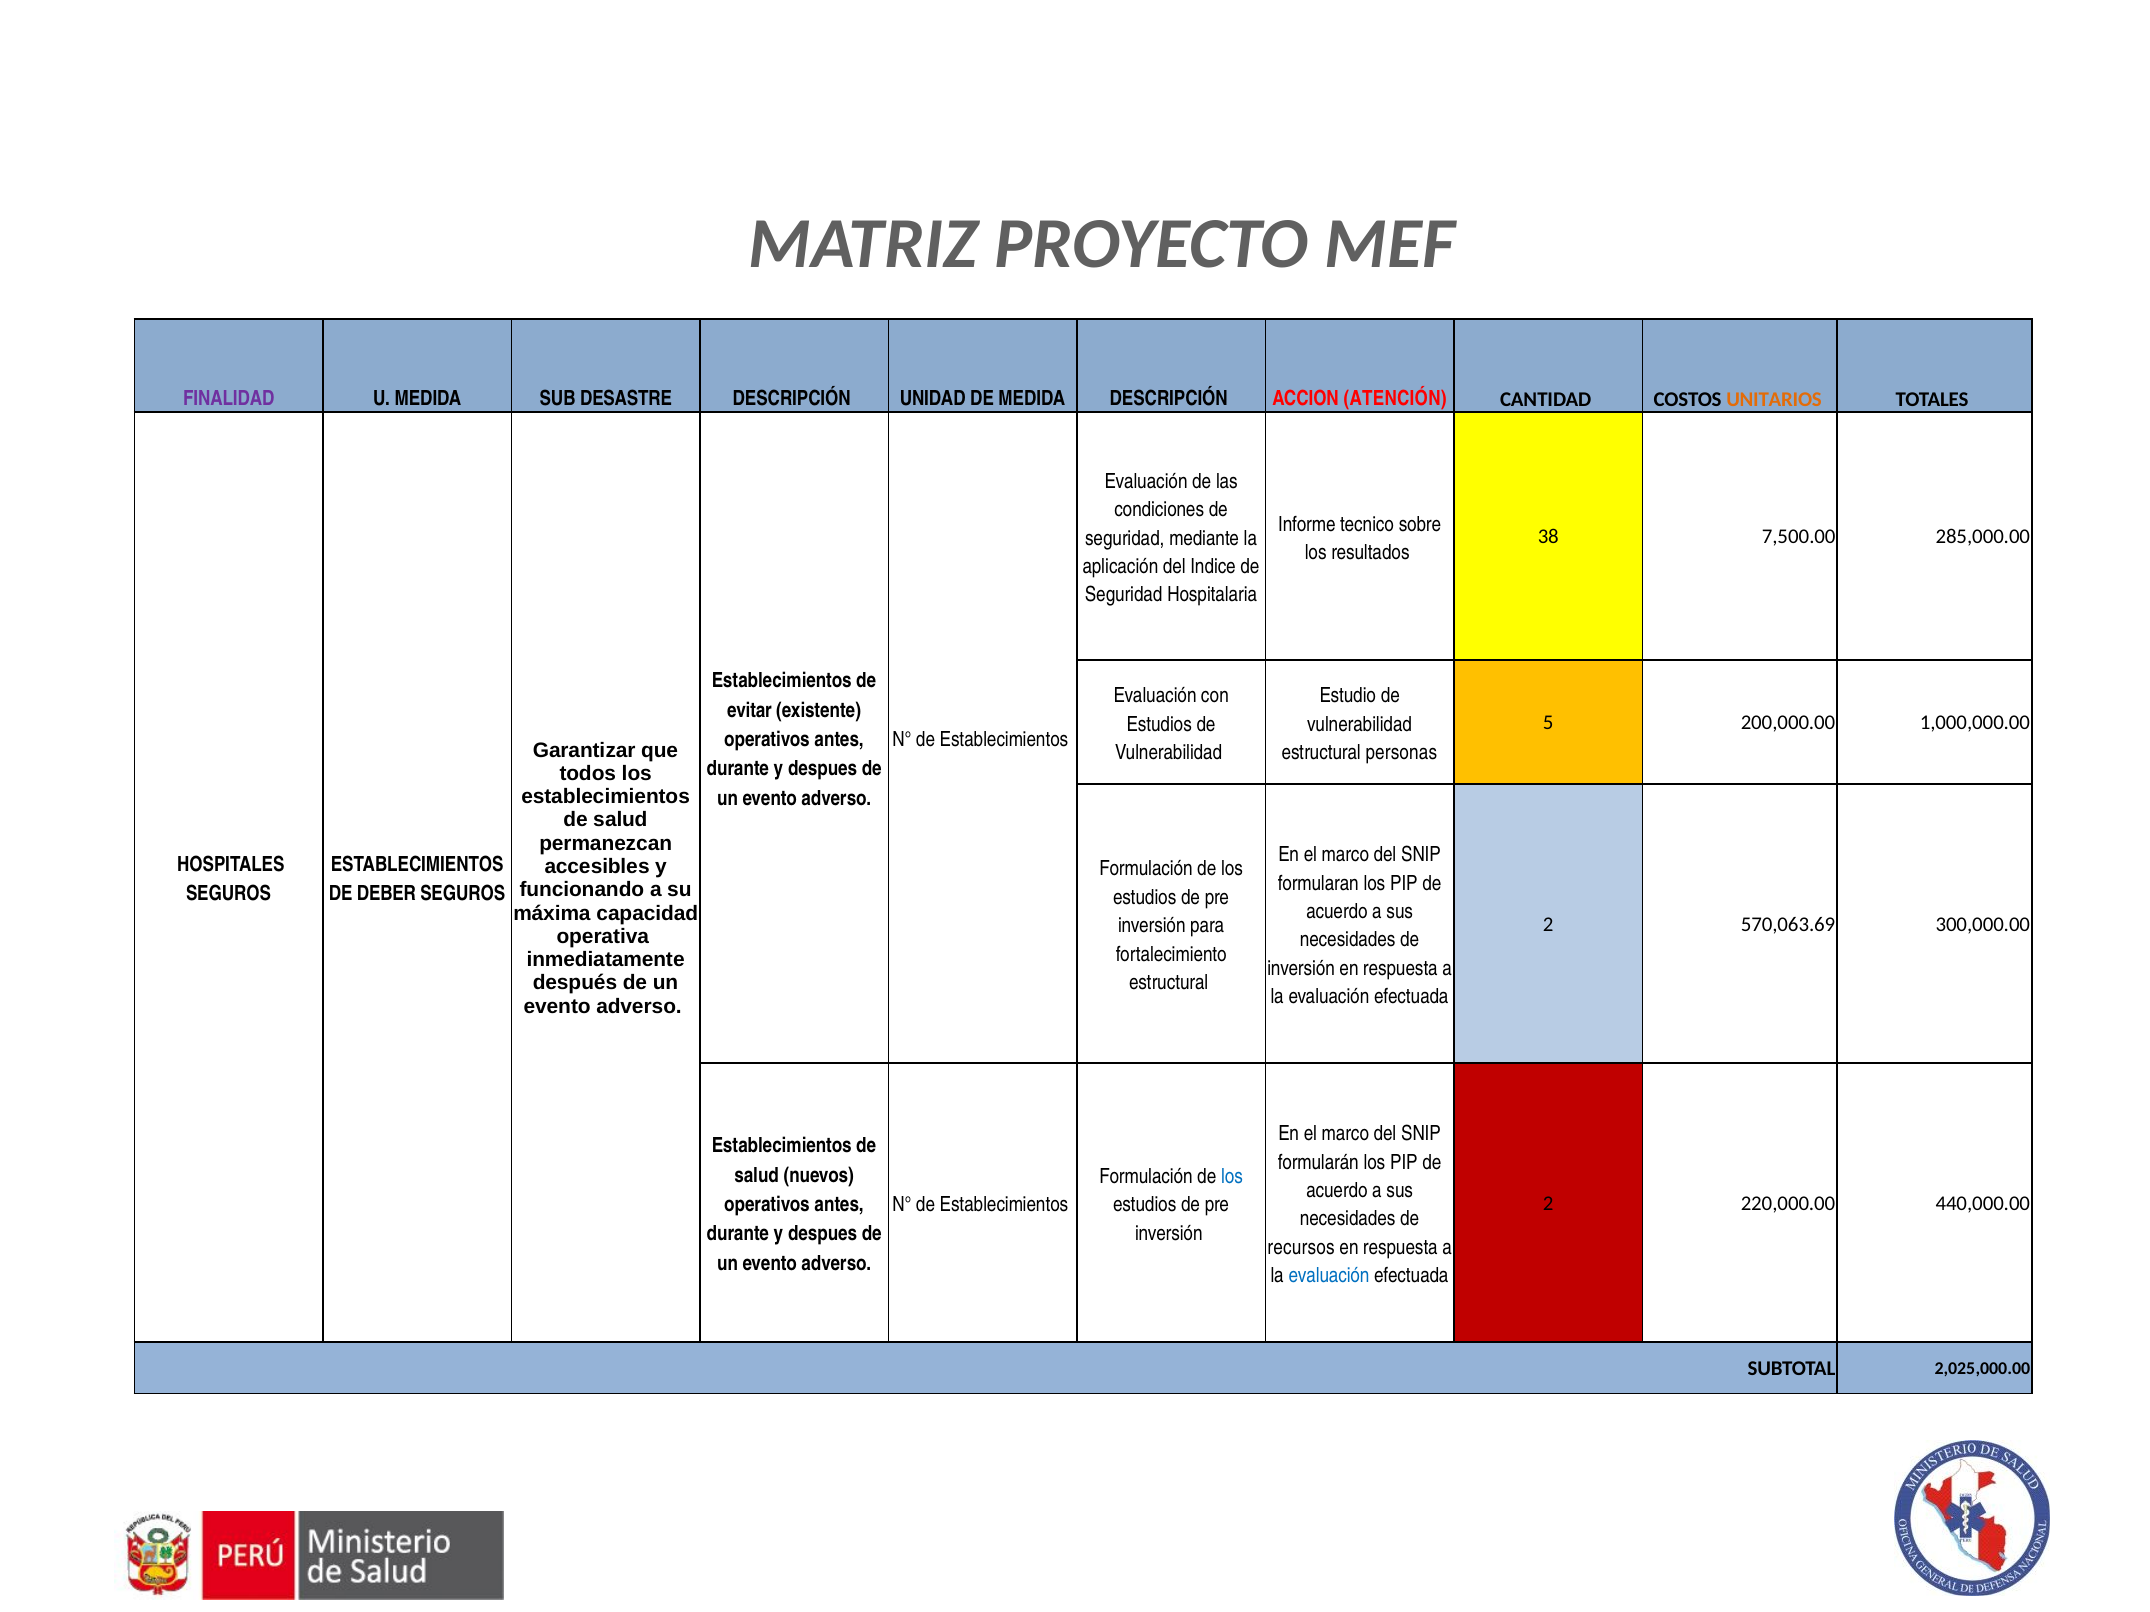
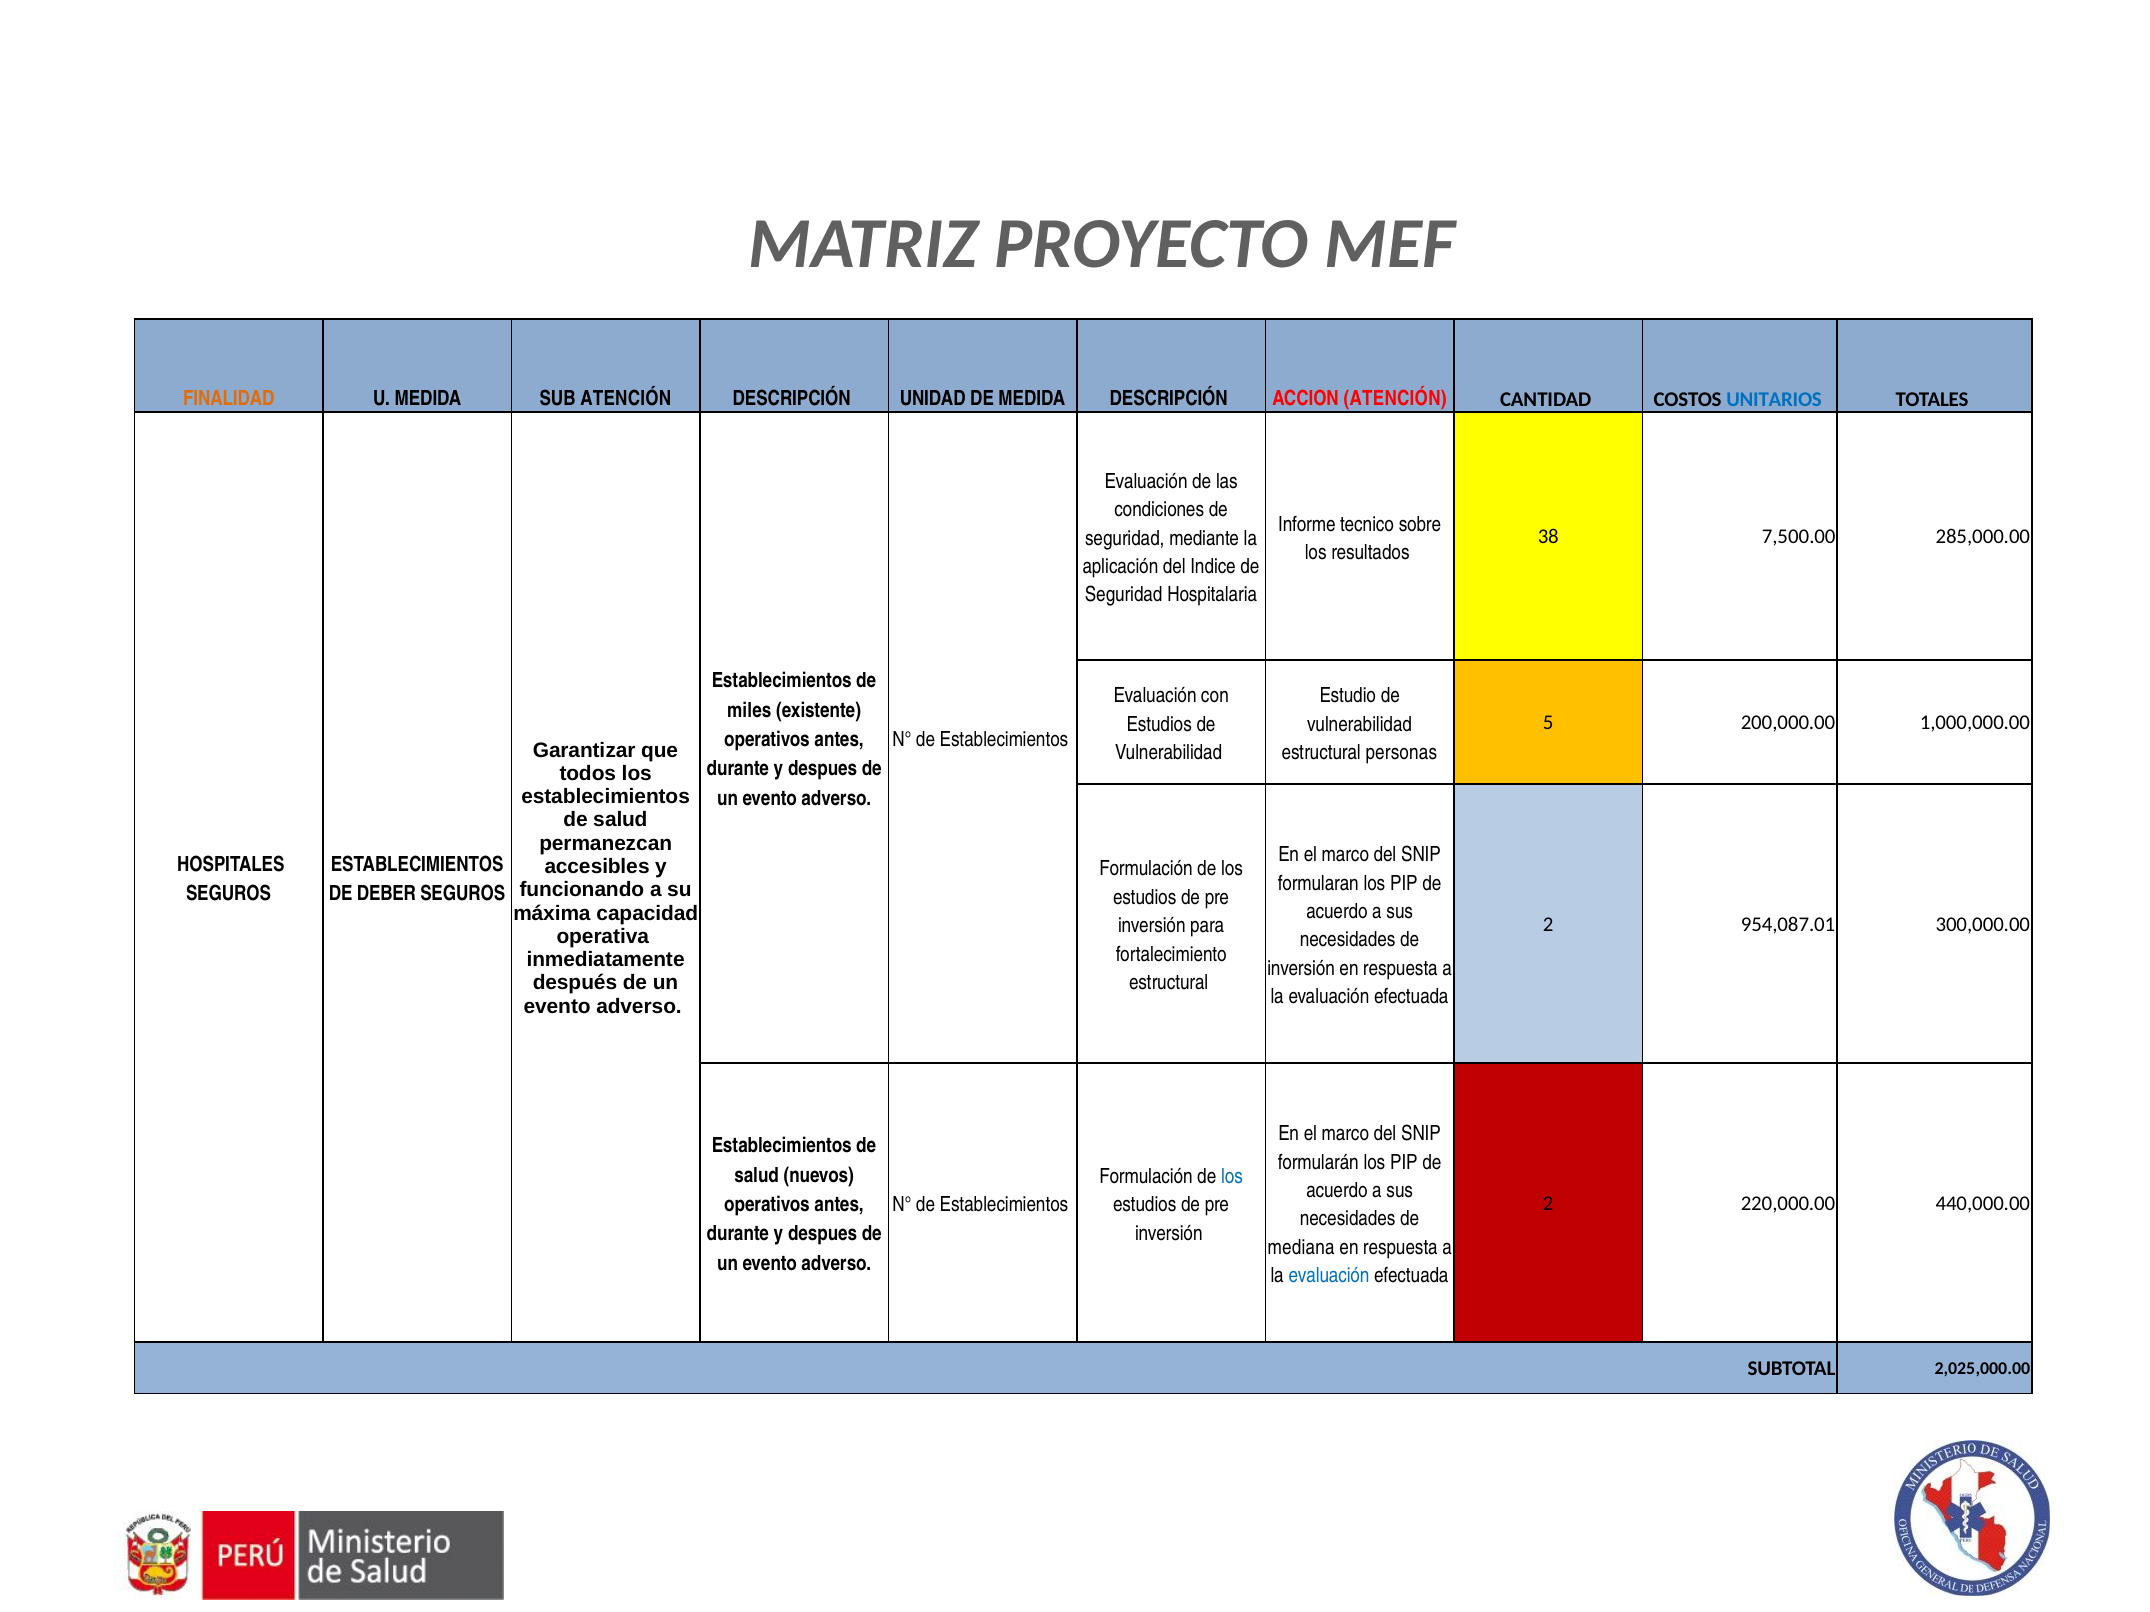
FINALIDAD colour: purple -> orange (229, 399)
SUB DESASTRE: DESASTRE -> ATENCIÓN (626, 399)
UNITARIOS colour: orange -> blue (1774, 399)
evitar: evitar -> miles (749, 711)
570,063.69: 570,063.69 -> 954,087.01 (1788, 925)
recursos: recursos -> mediana (1301, 1248)
